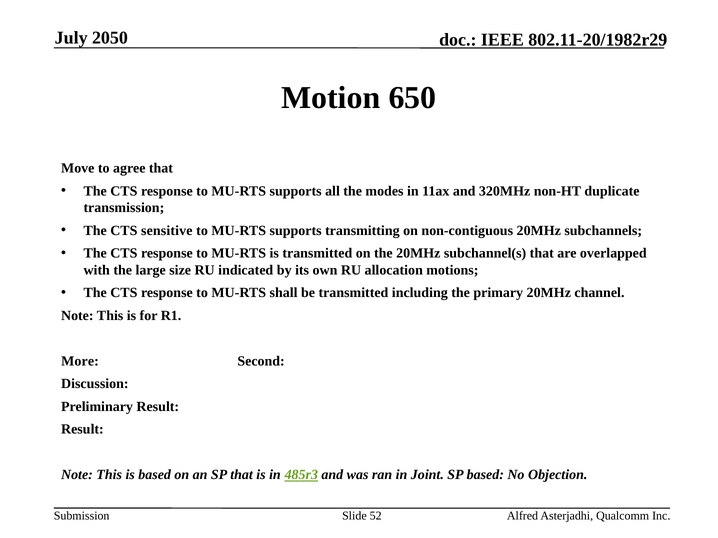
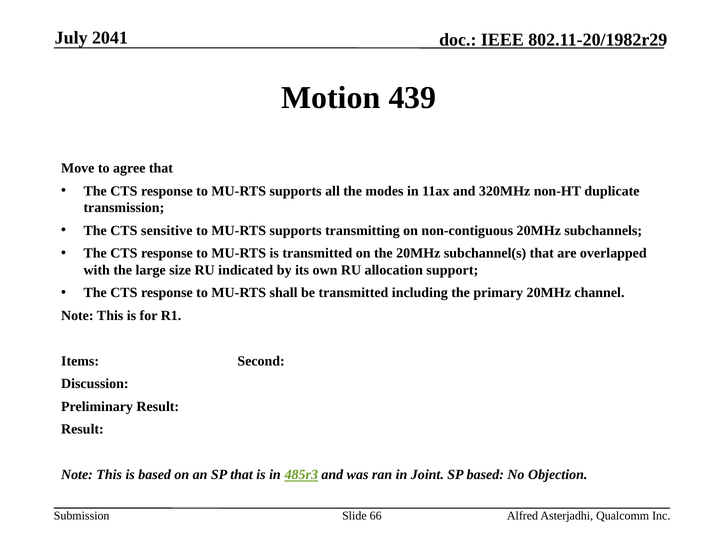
2050: 2050 -> 2041 (110, 38)
650: 650 -> 439 (412, 98)
motions: motions -> support (452, 270)
More: More -> Items (80, 361)
52: 52 -> 66 (376, 516)
